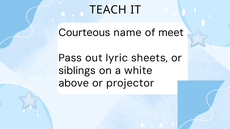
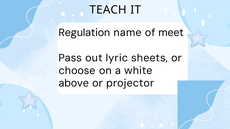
Courteous: Courteous -> Regulation (84, 33)
siblings: siblings -> choose (77, 71)
